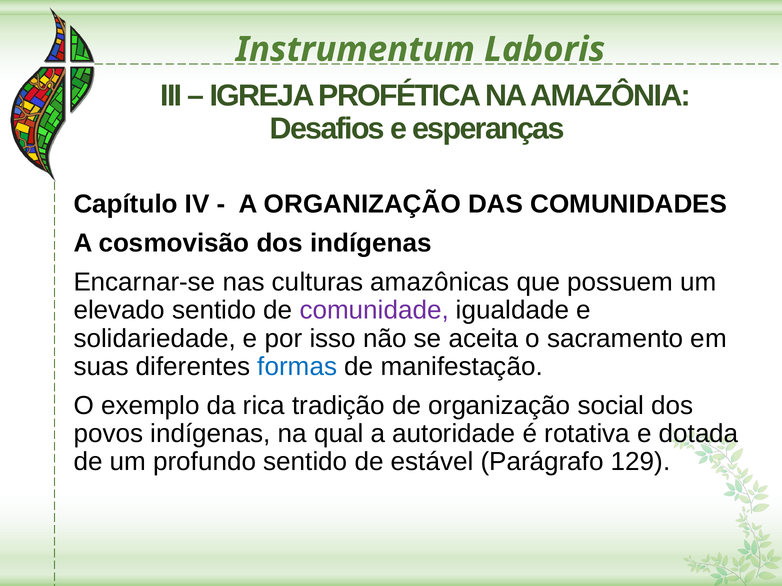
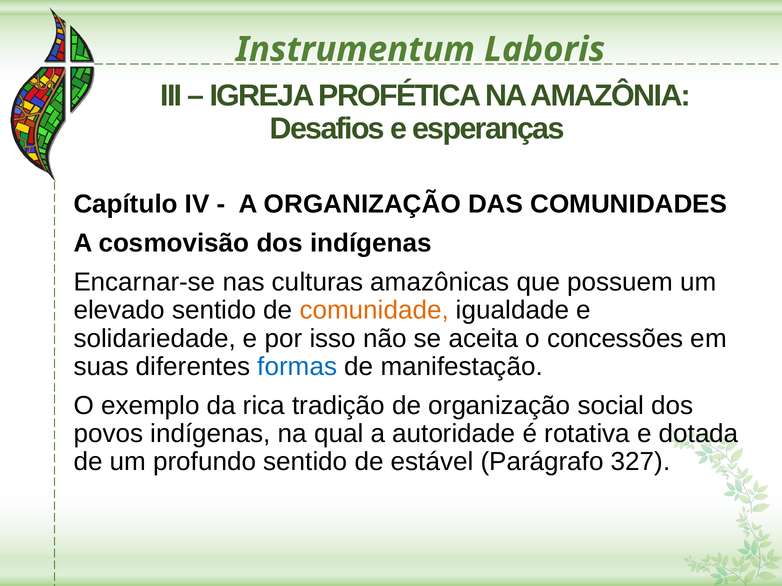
comunidade colour: purple -> orange (374, 311)
sacramento: sacramento -> concessões (615, 339)
129: 129 -> 327 (641, 462)
